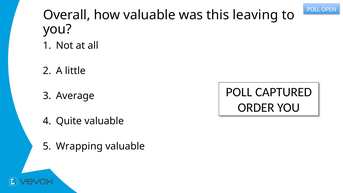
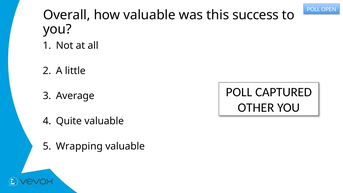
leaving: leaving -> success (256, 15)
ORDER: ORDER -> OTHER (256, 108)
